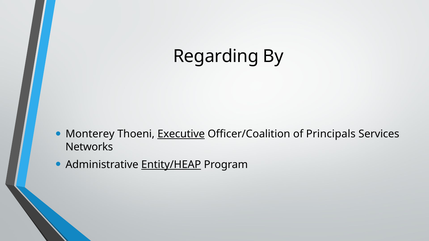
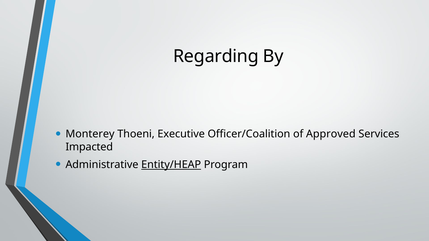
Executive underline: present -> none (181, 134)
Principals: Principals -> Approved (331, 134)
Networks: Networks -> Impacted (89, 147)
